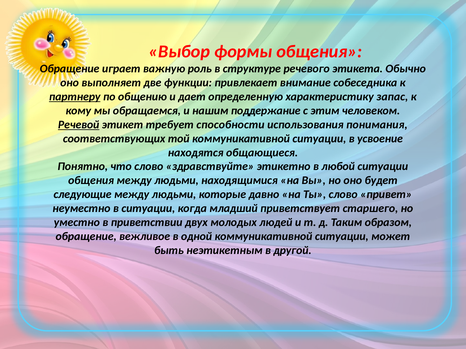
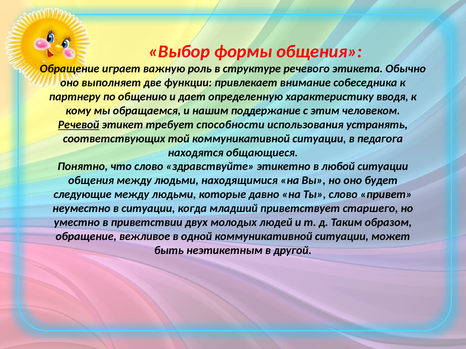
партнеру underline: present -> none (75, 97)
запас: запас -> вводя (392, 97)
понимания: понимания -> устранять (377, 125)
усвоение: усвоение -> педагога (380, 139)
